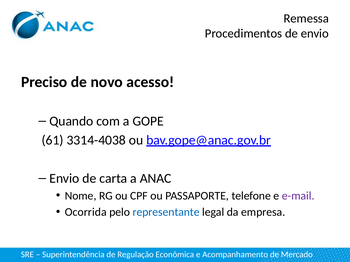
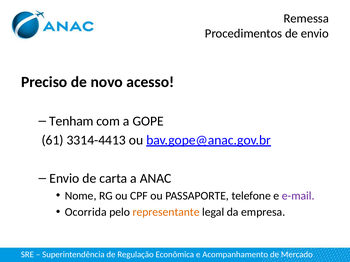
Quando: Quando -> Tenham (71, 121)
3314-4038: 3314-4038 -> 3314-4413 (96, 140)
representante colour: blue -> orange (166, 212)
